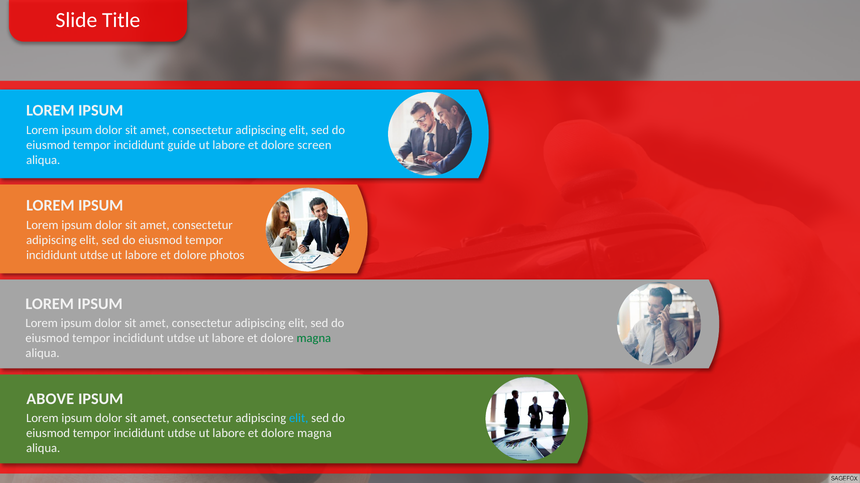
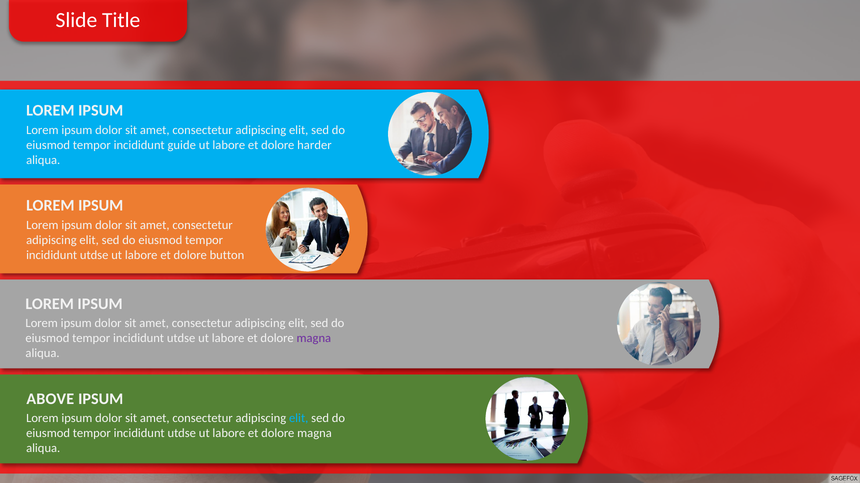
screen: screen -> harder (314, 145)
photos: photos -> button (227, 255)
magna colour: green -> purple (314, 339)
